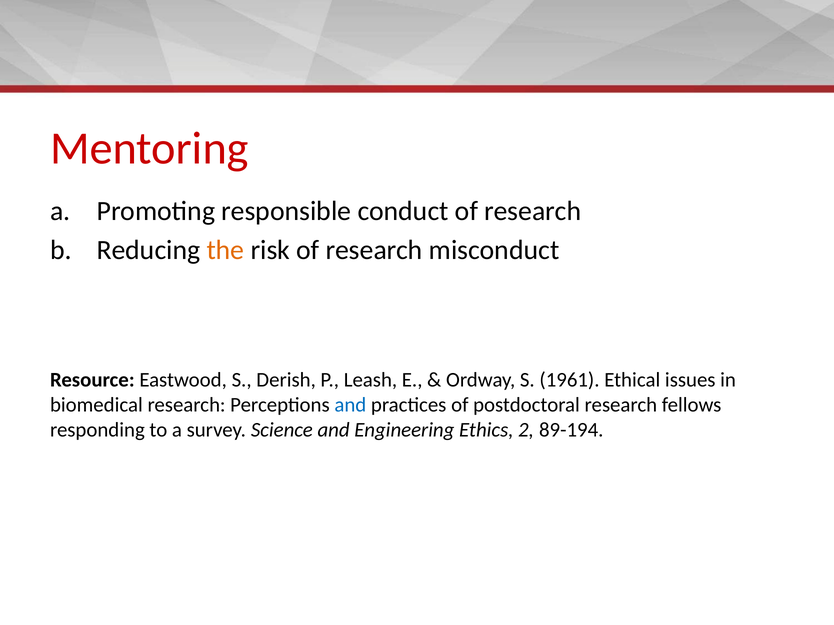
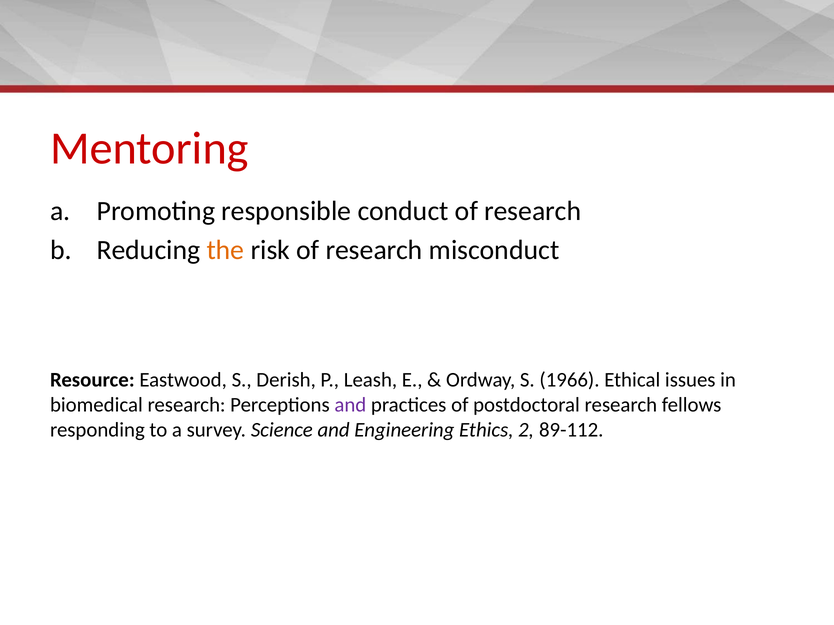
1961: 1961 -> 1966 (570, 380)
and colour: blue -> purple (350, 405)
89-194: 89-194 -> 89-112 (571, 430)
